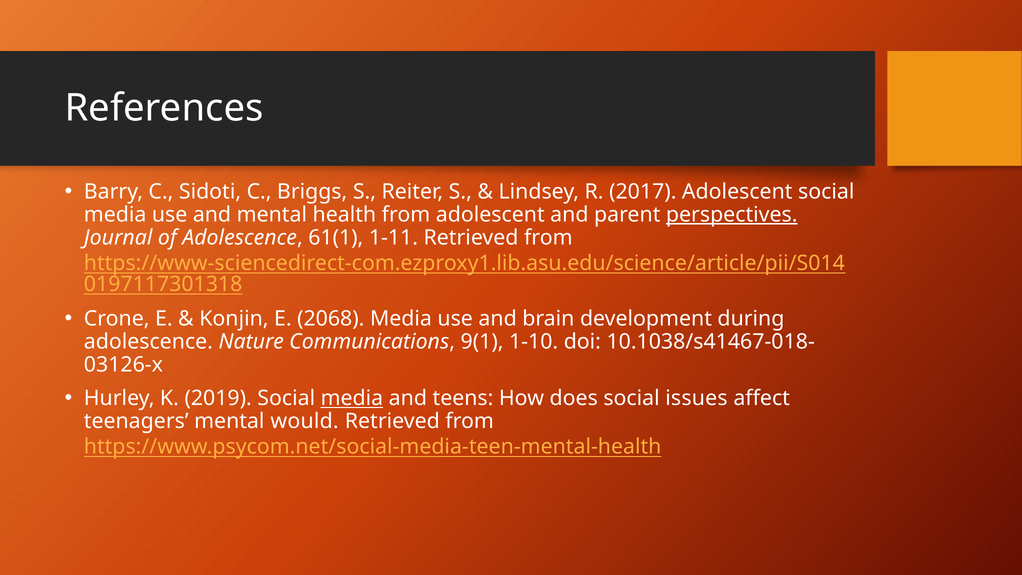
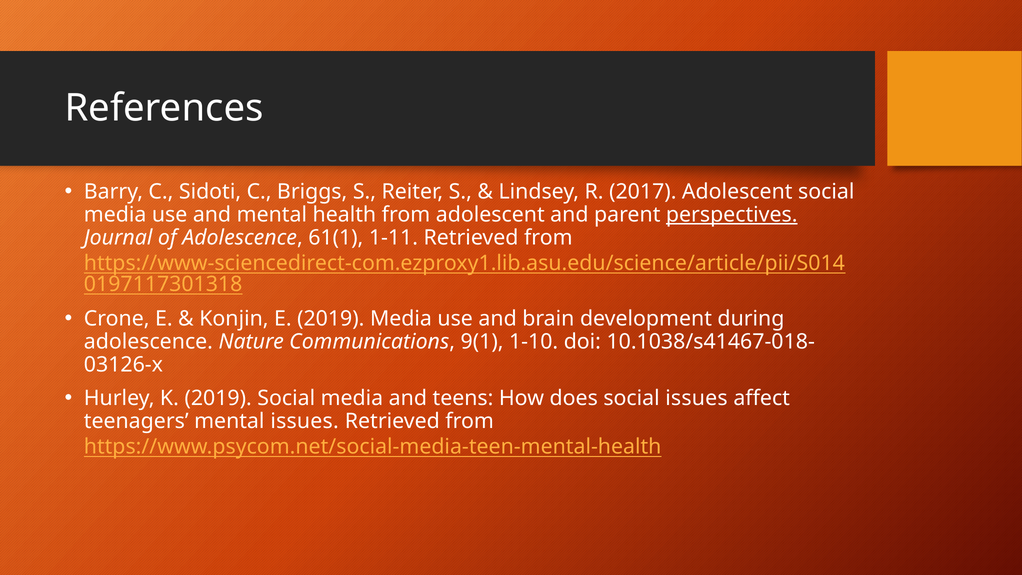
E 2068: 2068 -> 2019 (331, 318)
media underline: present -> none (352, 398)
mental would: would -> issues (305, 421)
